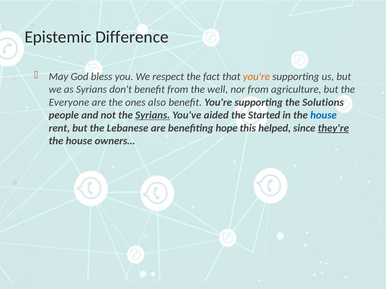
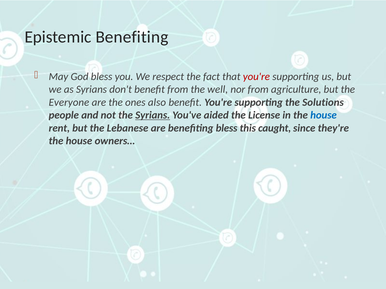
Epistemic Difference: Difference -> Benefiting (132, 37)
you're colour: orange -> red (256, 77)
Started: Started -> License (264, 115)
benefiting hope: hope -> bless (227, 128)
helped: helped -> caught (275, 128)
they're underline: present -> none (333, 128)
